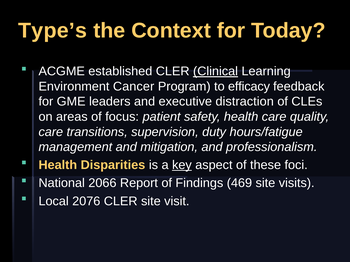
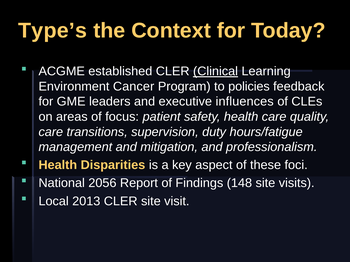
efficacy: efficacy -> policies (249, 87)
distraction: distraction -> influences (245, 102)
key underline: present -> none (182, 165)
2066: 2066 -> 2056 (102, 183)
469: 469 -> 148 (239, 183)
2076: 2076 -> 2013 (86, 201)
